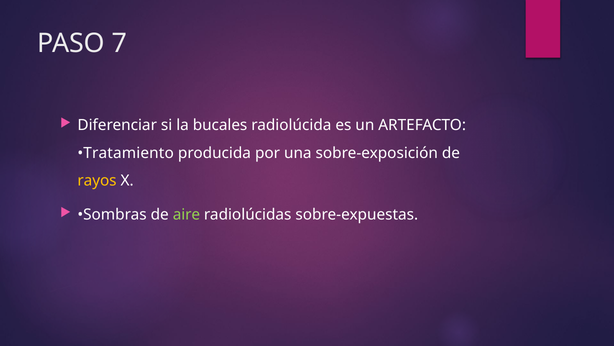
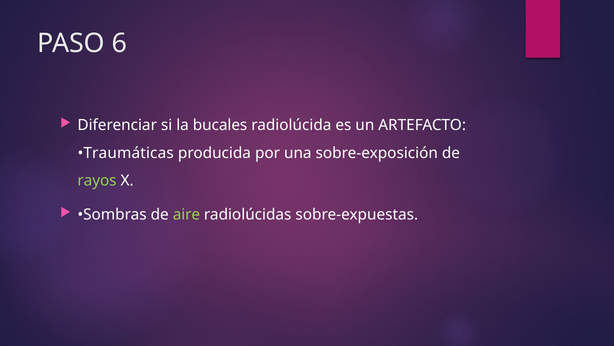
7: 7 -> 6 (120, 43)
Tratamiento: Tratamiento -> Traumáticas (126, 153)
rayos colour: yellow -> light green (97, 180)
